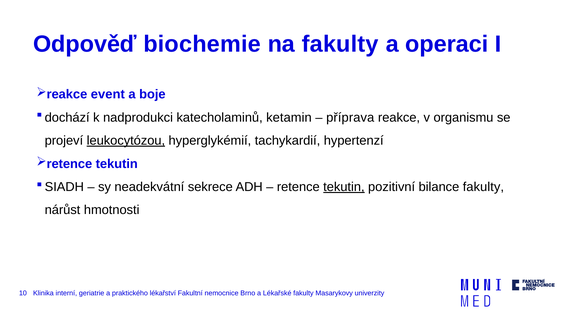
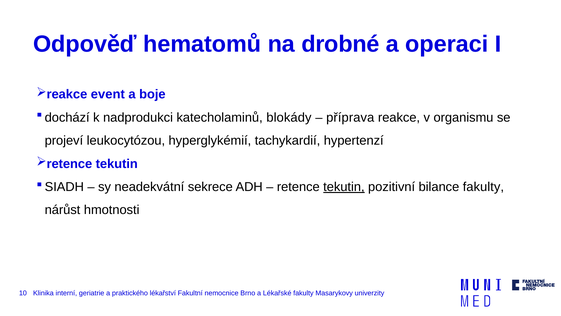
biochemie: biochemie -> hematomů (202, 44)
na fakulty: fakulty -> drobné (340, 44)
ketamin: ketamin -> blokády (289, 117)
leukocytózou underline: present -> none (126, 140)
